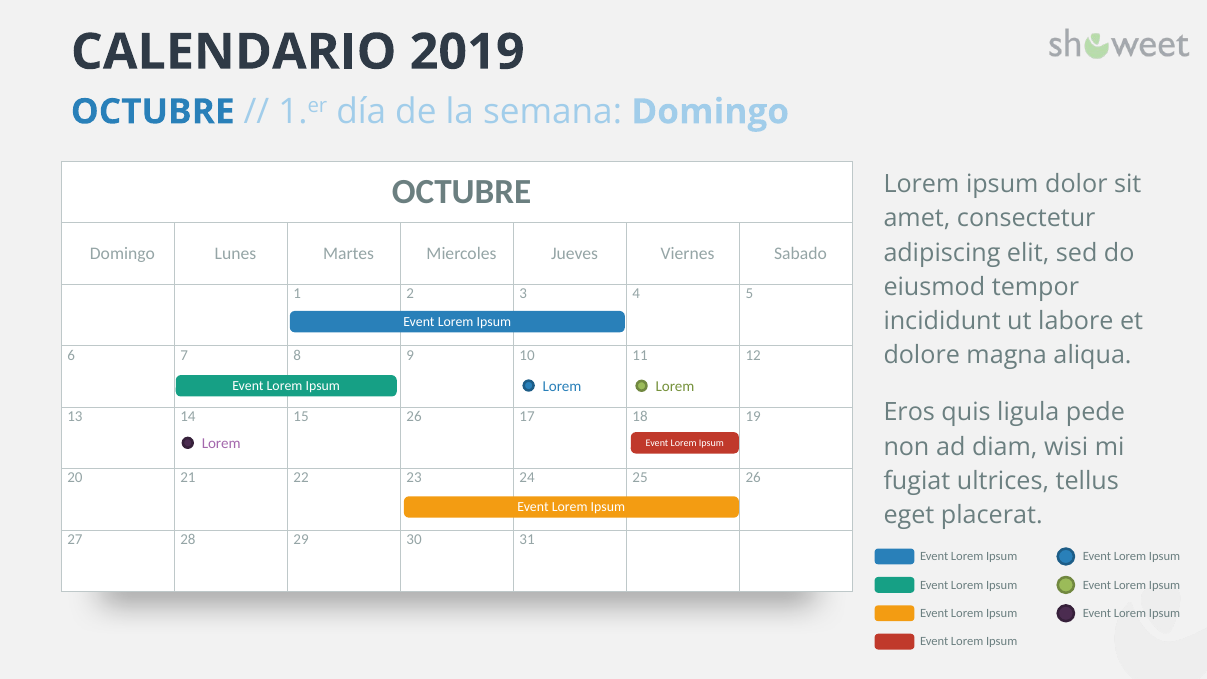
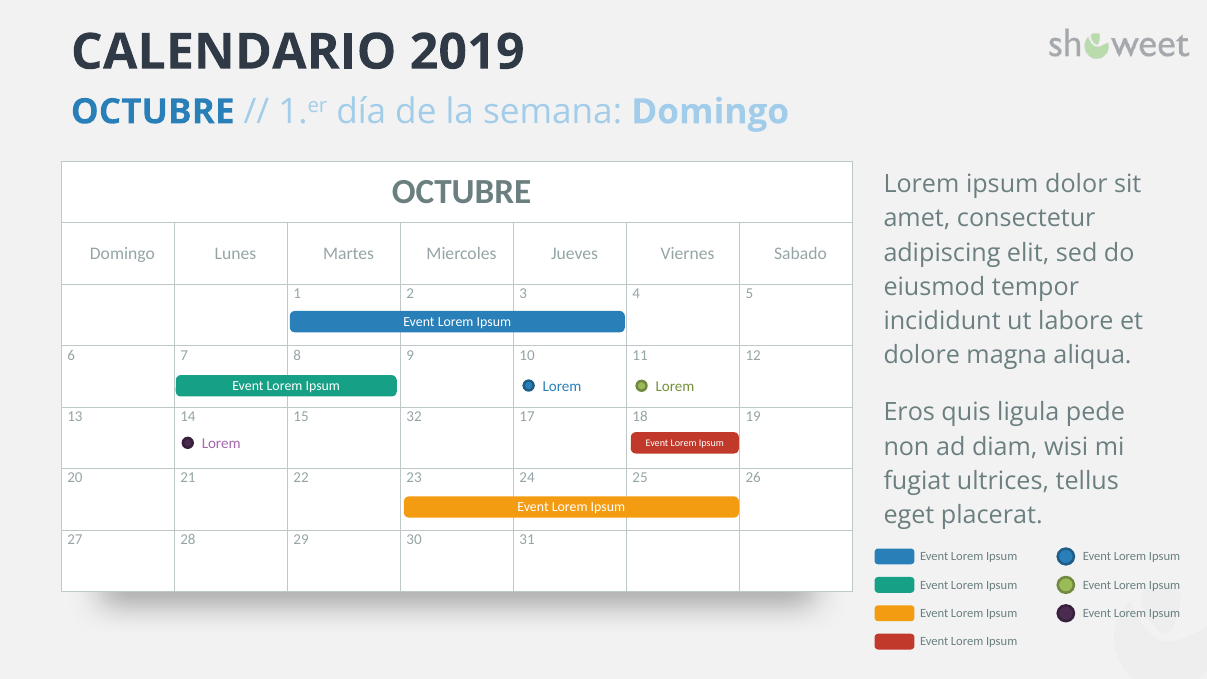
15 26: 26 -> 32 (414, 416)
